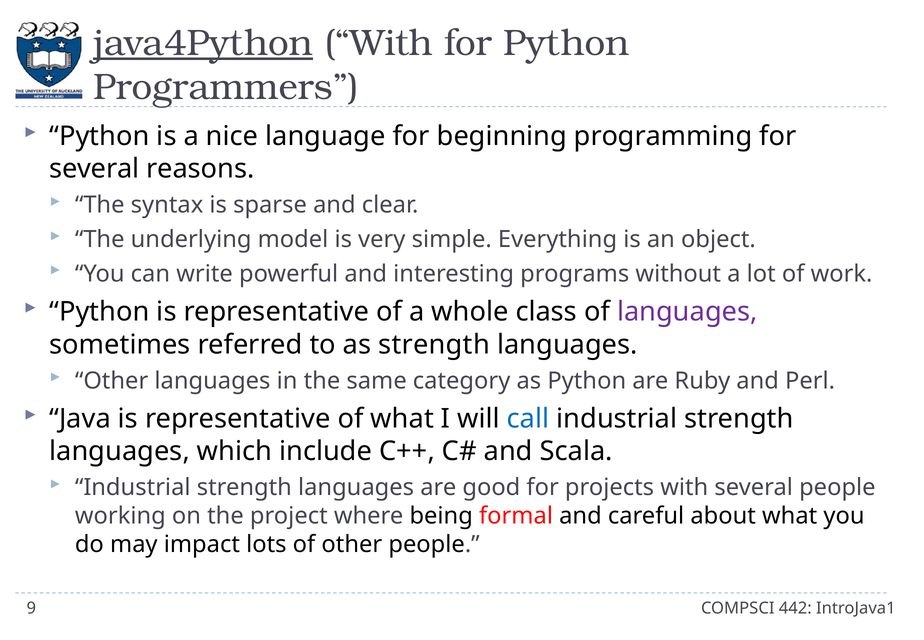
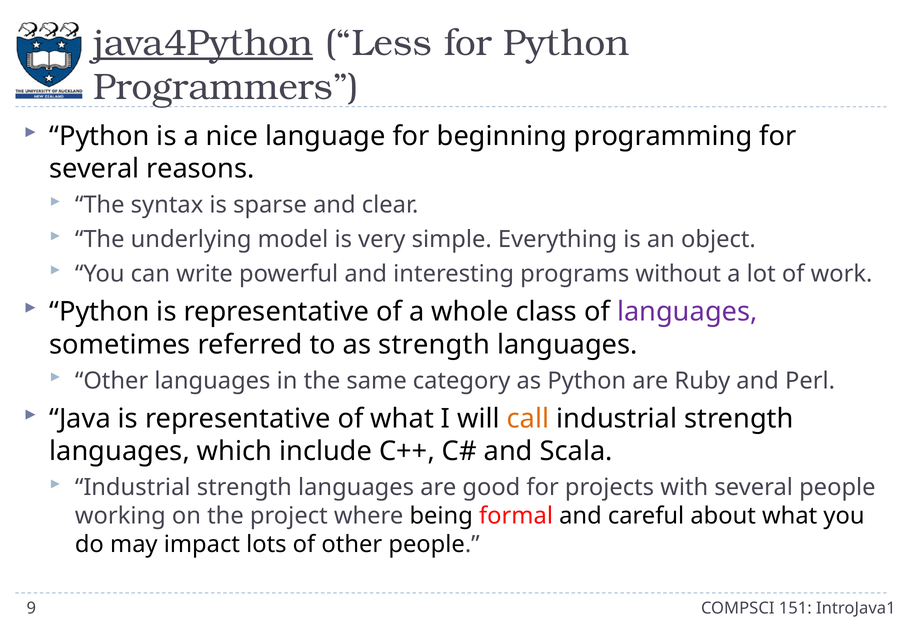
java4Python With: With -> Less (379, 43)
call colour: blue -> orange (528, 419)
442: 442 -> 151 (795, 608)
